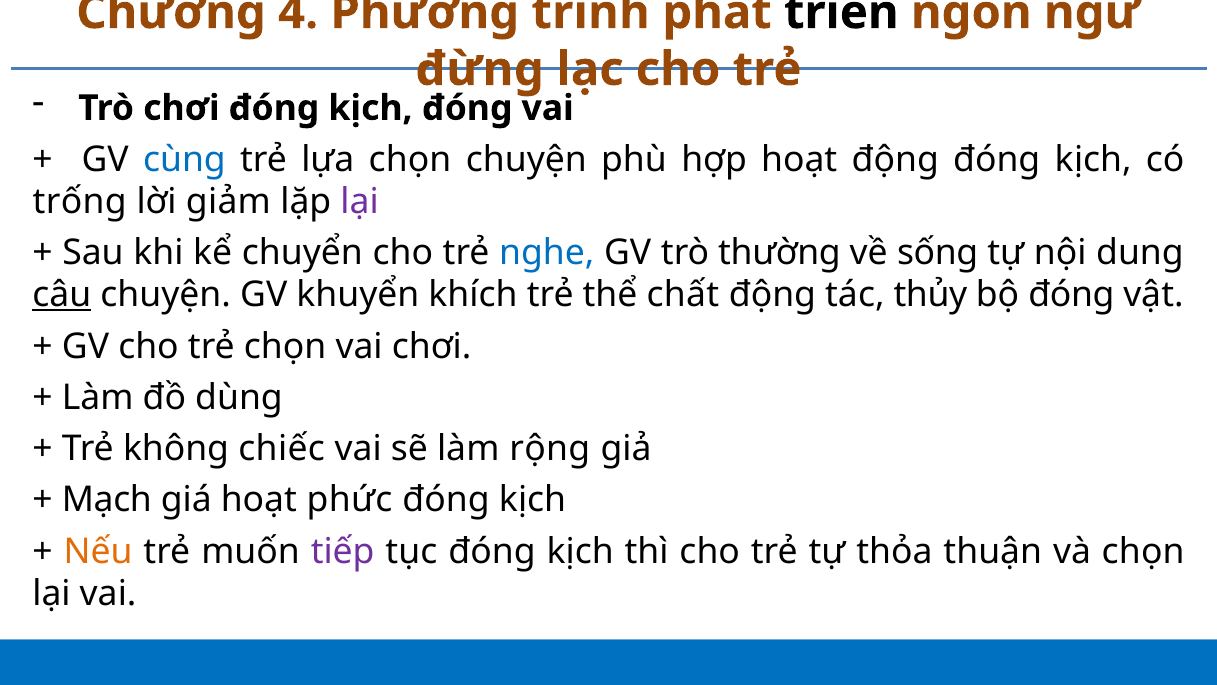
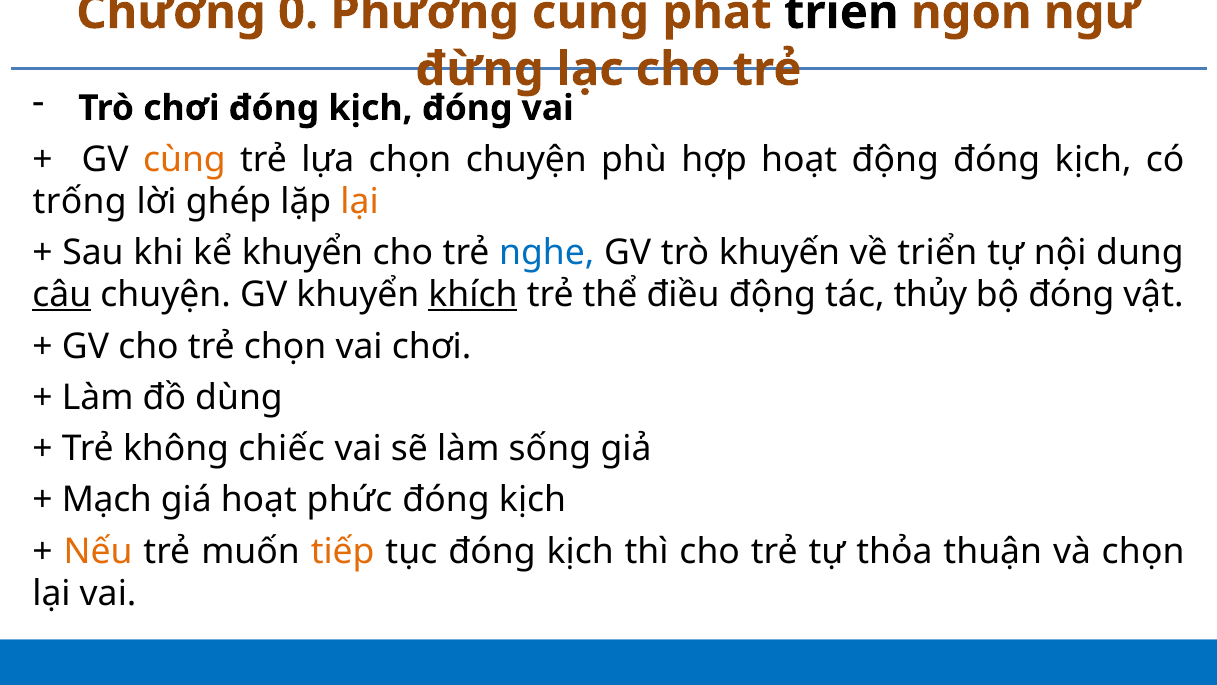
4: 4 -> 0 (298, 13)
Phương trình: trình -> cùng (591, 13)
cùng colour: blue -> orange (184, 159)
giảm: giảm -> ghép (229, 201)
lại colour: purple -> orange (360, 201)
kể chuyển: chuyển -> khuyển (303, 253)
thường: thường -> khuyến (780, 253)
về sống: sống -> triển (937, 253)
khích underline: none -> present (473, 295)
chất: chất -> điều (683, 295)
rộng: rộng -> sống (550, 449)
tiếp colour: purple -> orange (343, 551)
